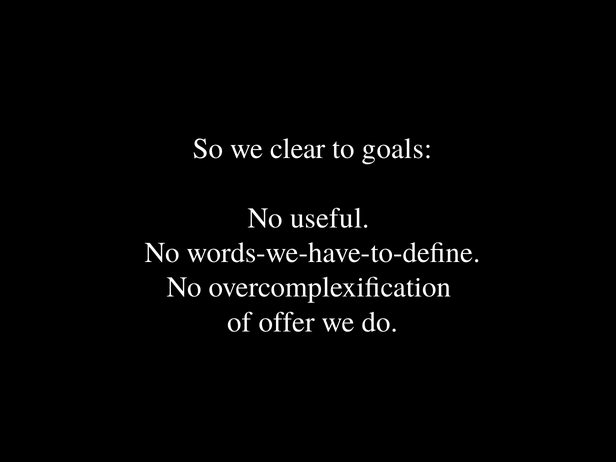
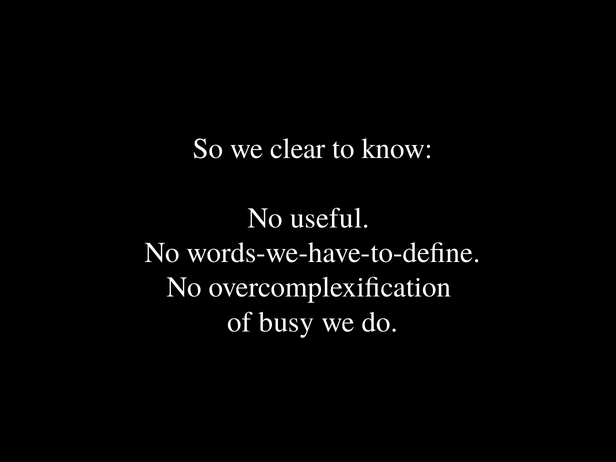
goals: goals -> know (397, 149)
offer: offer -> busy (286, 322)
